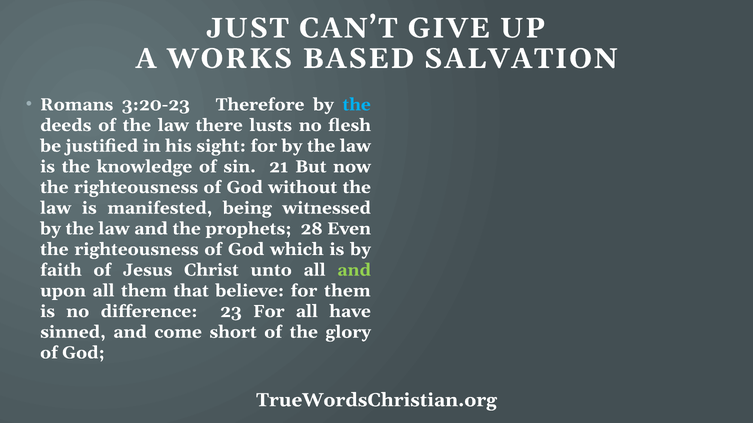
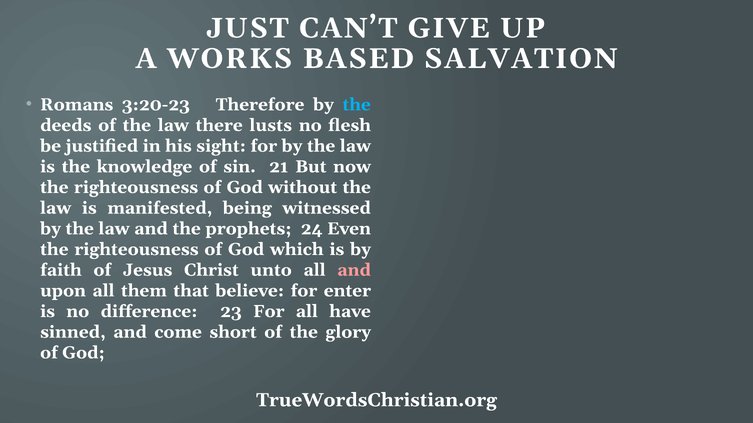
28: 28 -> 24 (312, 229)
and colour: light green -> pink (354, 270)
for them: them -> enter (347, 291)
